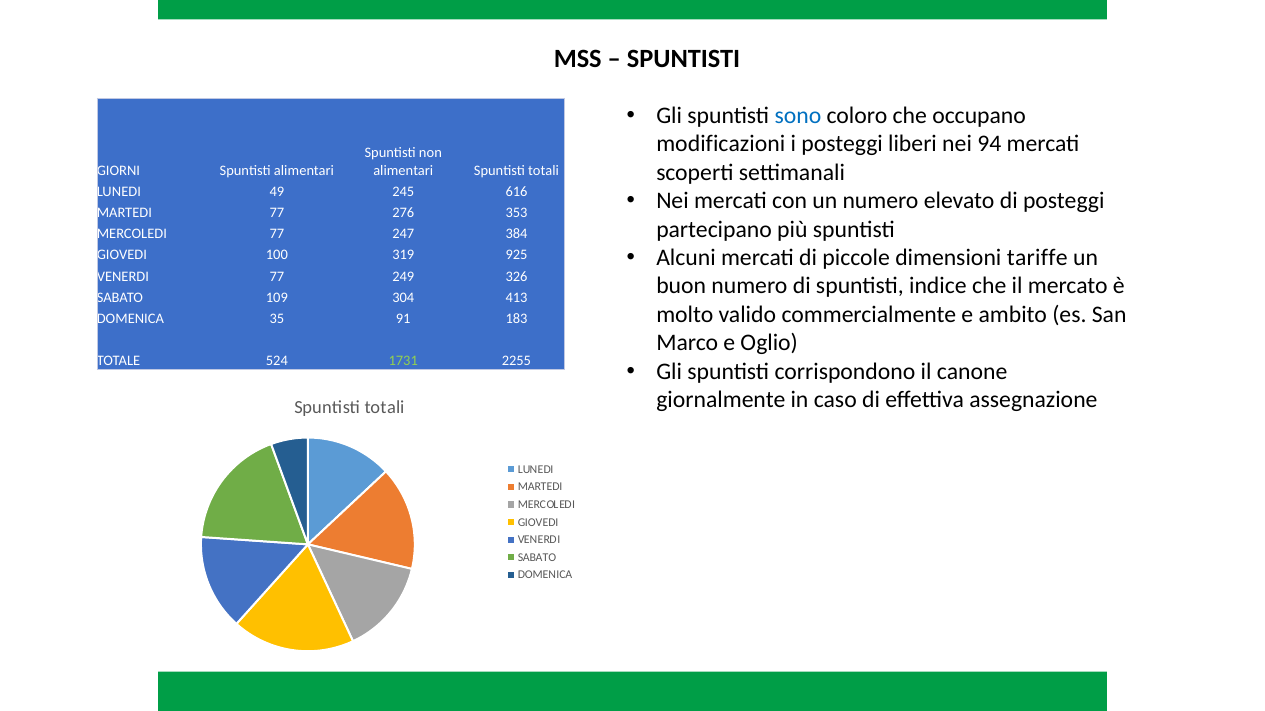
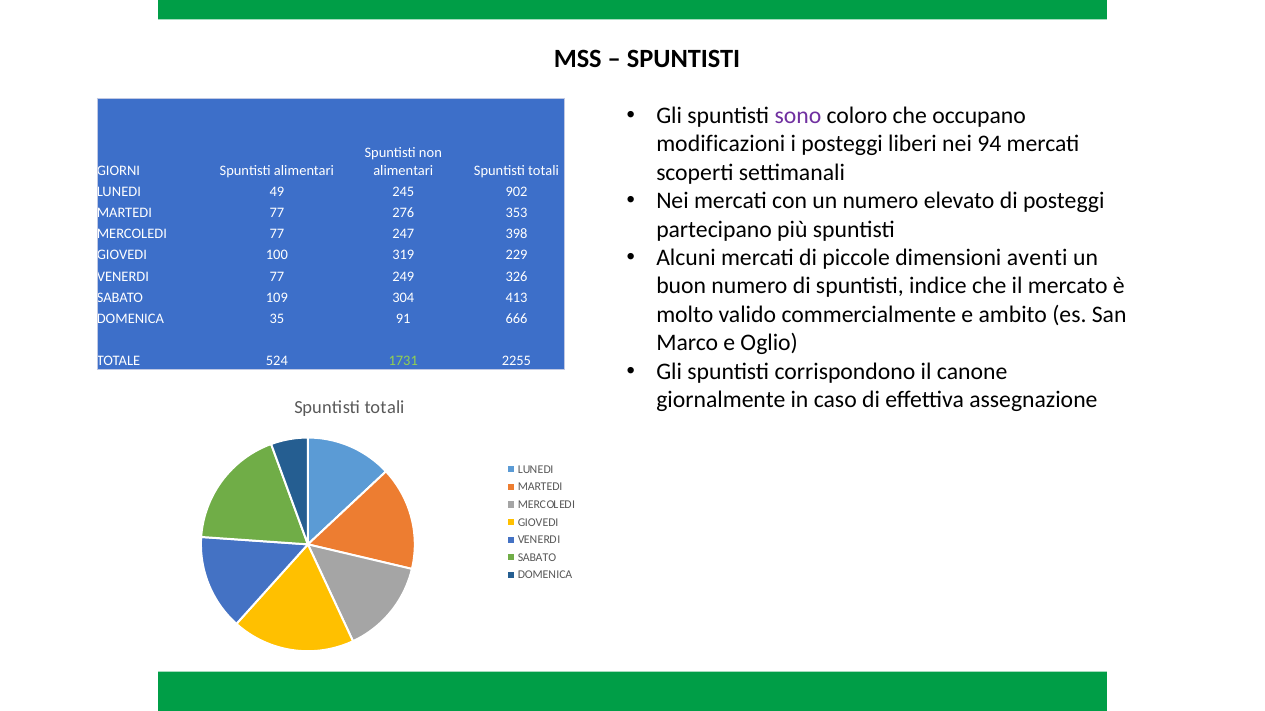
sono colour: blue -> purple (798, 116)
616: 616 -> 902 (517, 192)
384: 384 -> 398 (517, 234)
tariffe: tariffe -> aventi (1037, 258)
925: 925 -> 229 (517, 255)
183: 183 -> 666 (517, 319)
